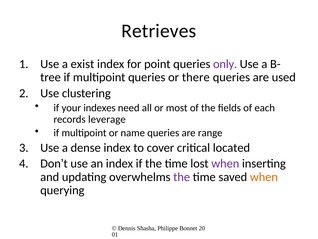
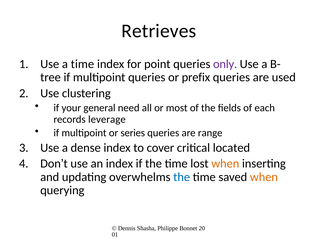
a exist: exist -> time (82, 64)
there: there -> prefix (196, 77)
indexes: indexes -> general (99, 108)
name: name -> series (133, 133)
when colour: purple -> orange (225, 163)
the colour: purple -> blue (182, 177)
